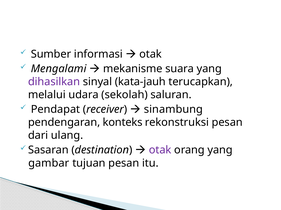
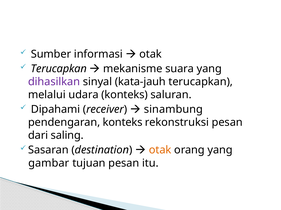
Mengalami: Mengalami -> Terucapkan (59, 69)
udara sekolah: sekolah -> konteks (125, 95)
Pendapat: Pendapat -> Dipahami (56, 110)
ulang: ulang -> saling (67, 136)
otak colour: purple -> orange (160, 151)
